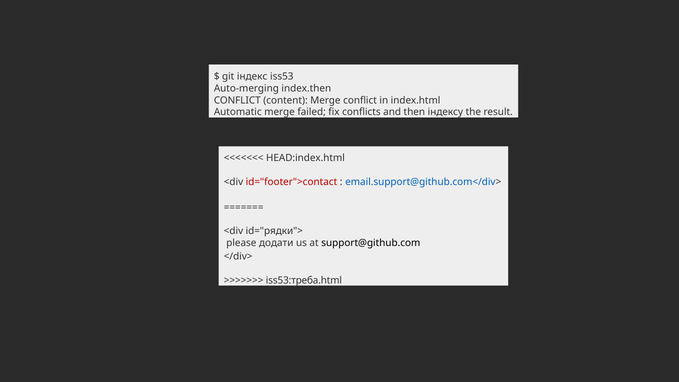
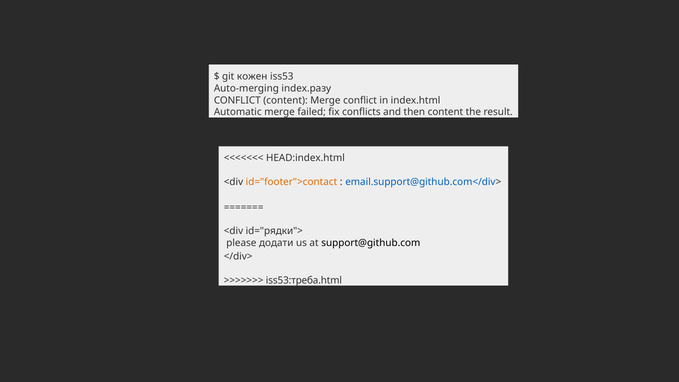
індекс: індекс -> кожен (252, 76)
index.then: index.then -> index.разу (306, 88)
then індексу: індексу -> content (445, 112)
id="footer">contact colour: red -> orange (291, 182)
